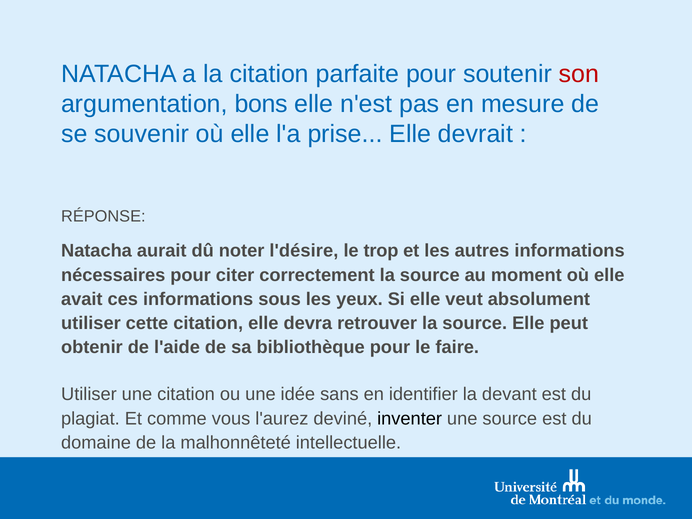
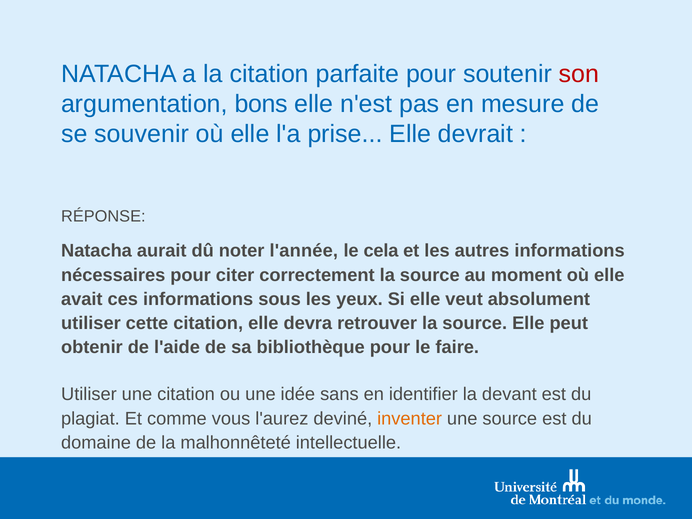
l'désire: l'désire -> l'année (304, 251)
trop: trop -> cela (381, 251)
inventer colour: black -> orange (410, 419)
